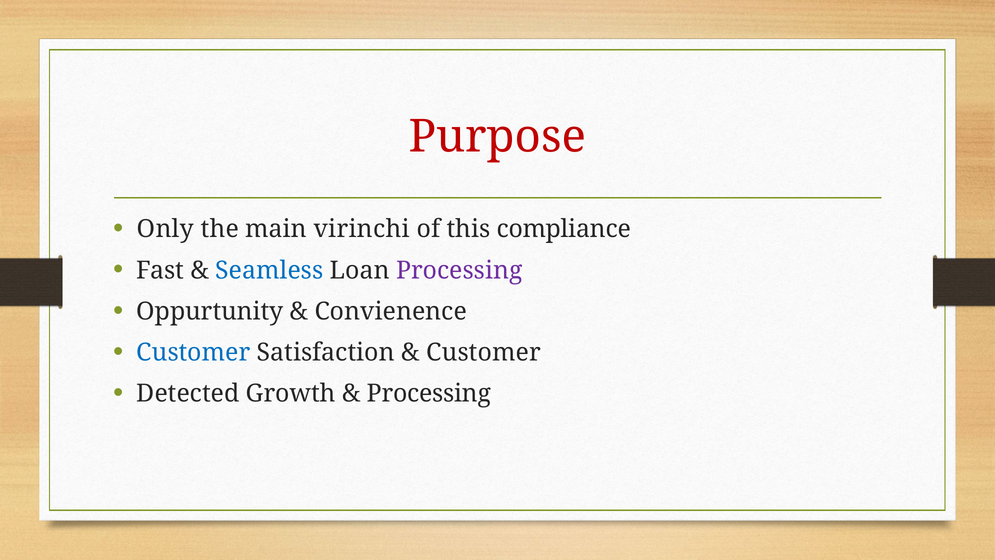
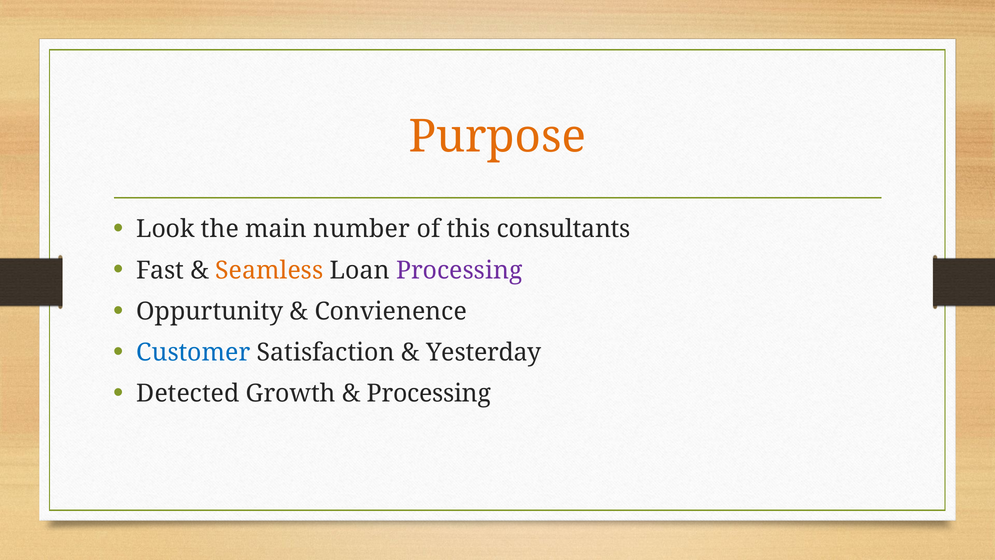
Purpose colour: red -> orange (497, 137)
Only: Only -> Look (166, 229)
virinchi: virinchi -> number (362, 229)
compliance: compliance -> consultants (564, 229)
Seamless colour: blue -> orange (269, 270)
Customer: Customer -> Yesterday (484, 352)
